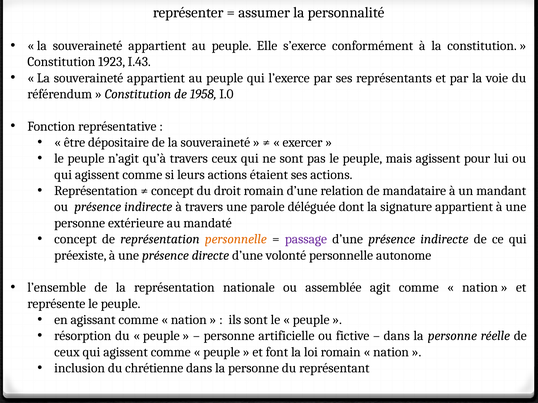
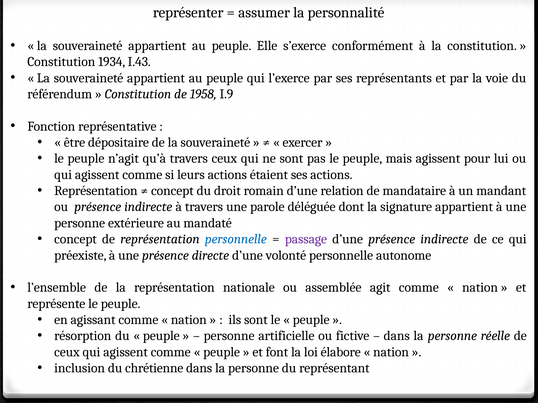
1923: 1923 -> 1934 (112, 62)
I.0: I.0 -> I.9 (226, 94)
personnelle colour: orange -> blue (236, 239)
loi romain: romain -> élabore (341, 352)
